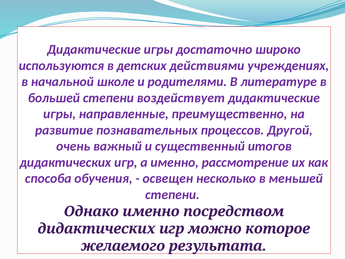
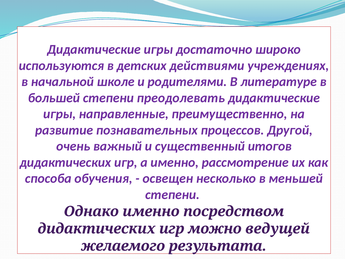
воздействует: воздействует -> преодолевать (181, 98)
которое: которое -> ведущей (278, 228)
